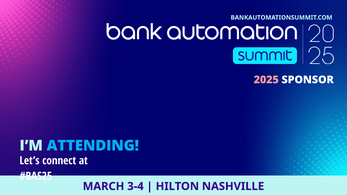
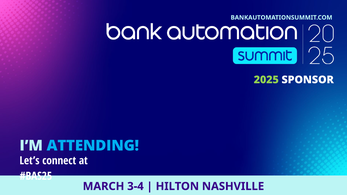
2025 colour: pink -> light green (266, 80)
